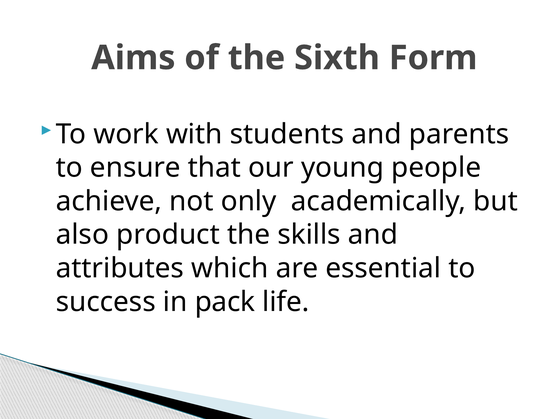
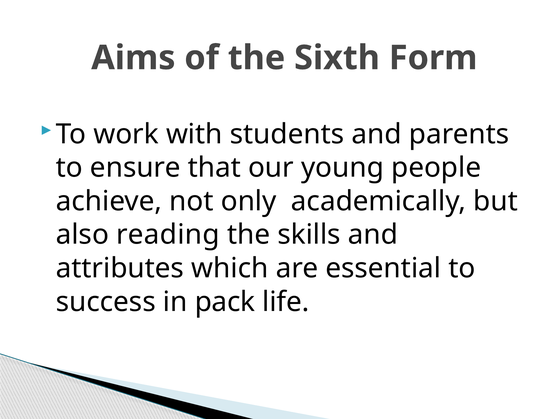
product: product -> reading (168, 235)
